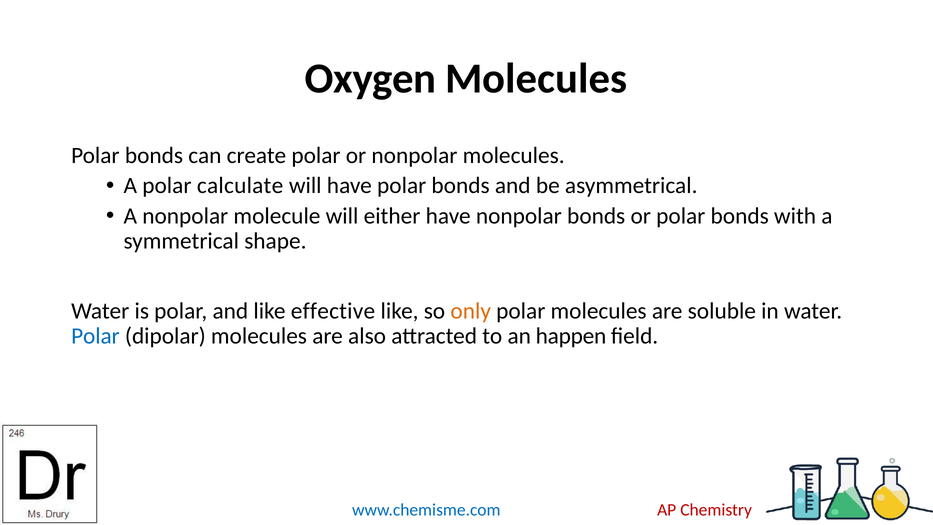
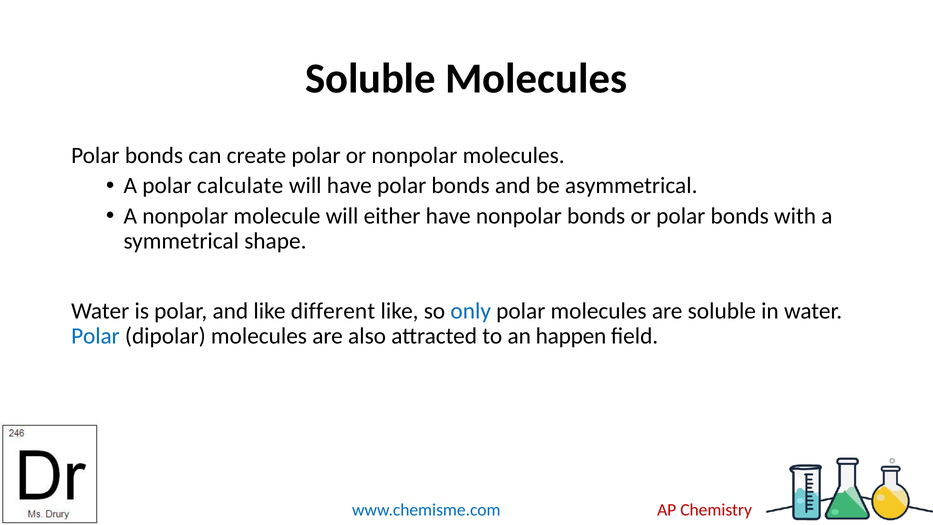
Oxygen: Oxygen -> Soluble (370, 78)
effective: effective -> different (333, 311)
only colour: orange -> blue (471, 311)
